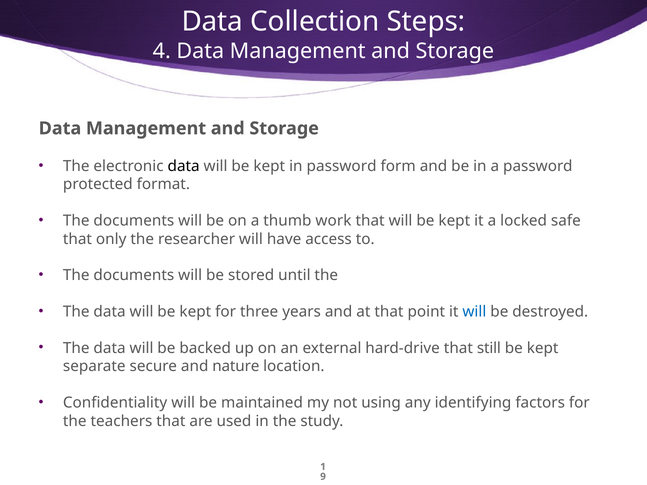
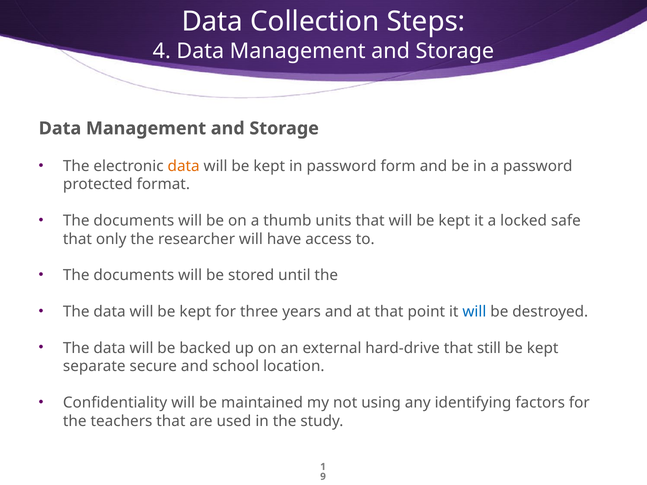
data colour: black -> orange (184, 166)
work: work -> units (333, 221)
nature: nature -> school (236, 367)
